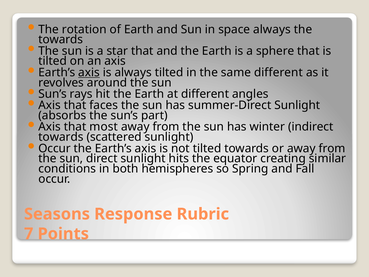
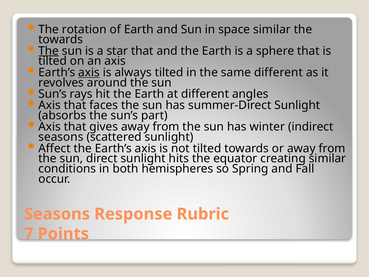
space always: always -> similar (272, 29)
The underline: none -> present (49, 51)
most: most -> gives (104, 127)
towards: towards -> seasons (61, 137)
Occur: Occur -> Affect (54, 148)
